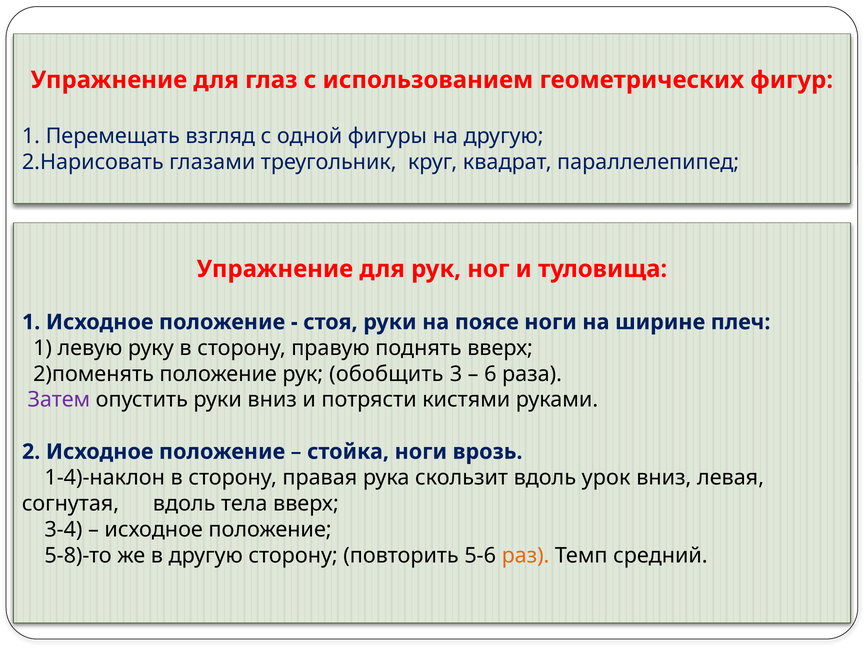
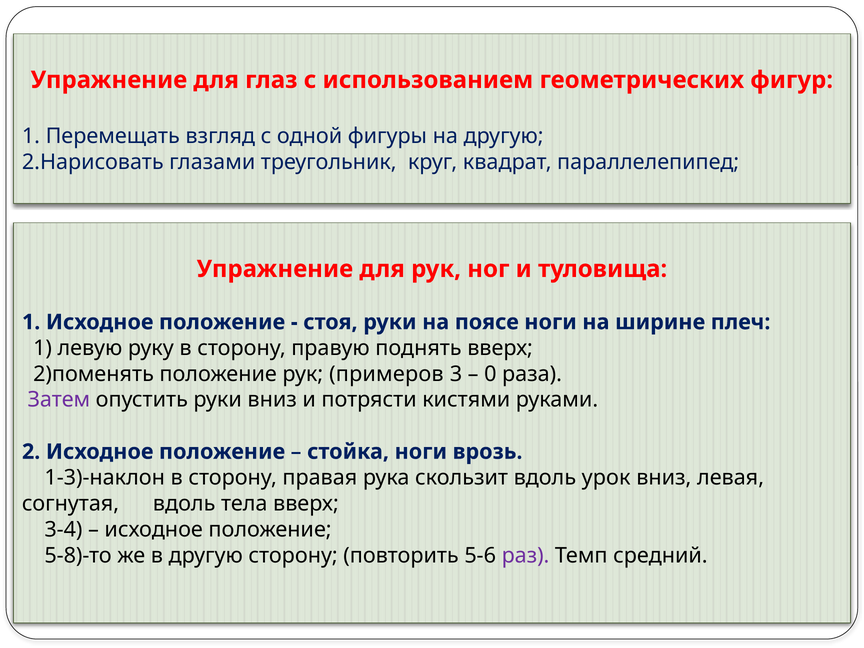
обобщить: обобщить -> примеров (386, 374)
6: 6 -> 0 (490, 374)
1-4)-наклон: 1-4)-наклон -> 1-3)-наклон (105, 478)
раз colour: orange -> purple (525, 555)
